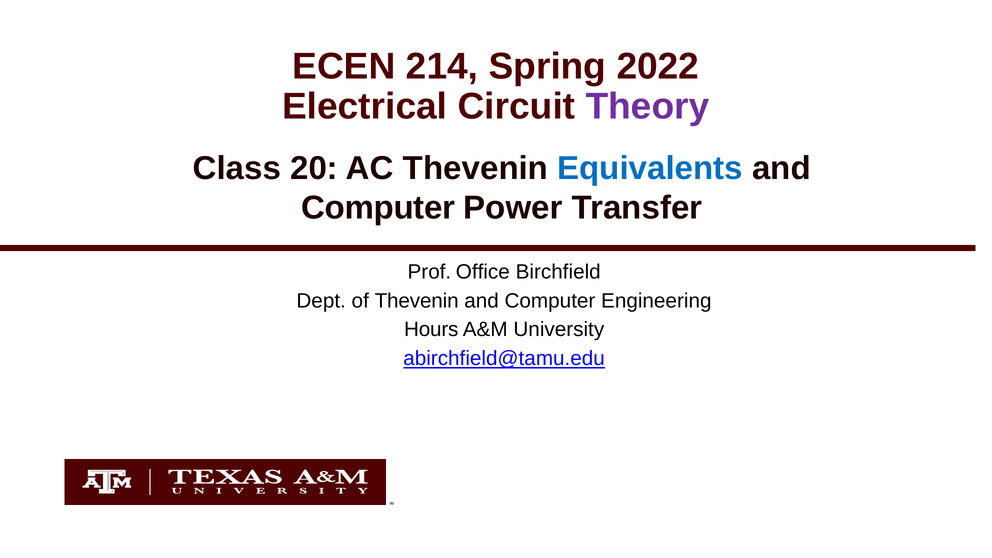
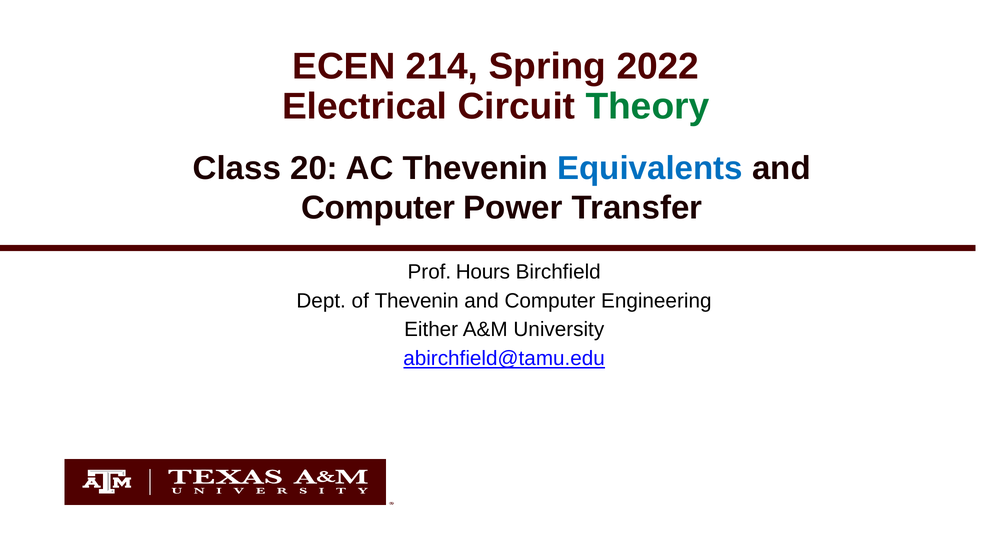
Theory colour: purple -> green (648, 107)
Office: Office -> Hours (483, 272)
Hours: Hours -> Either (431, 330)
